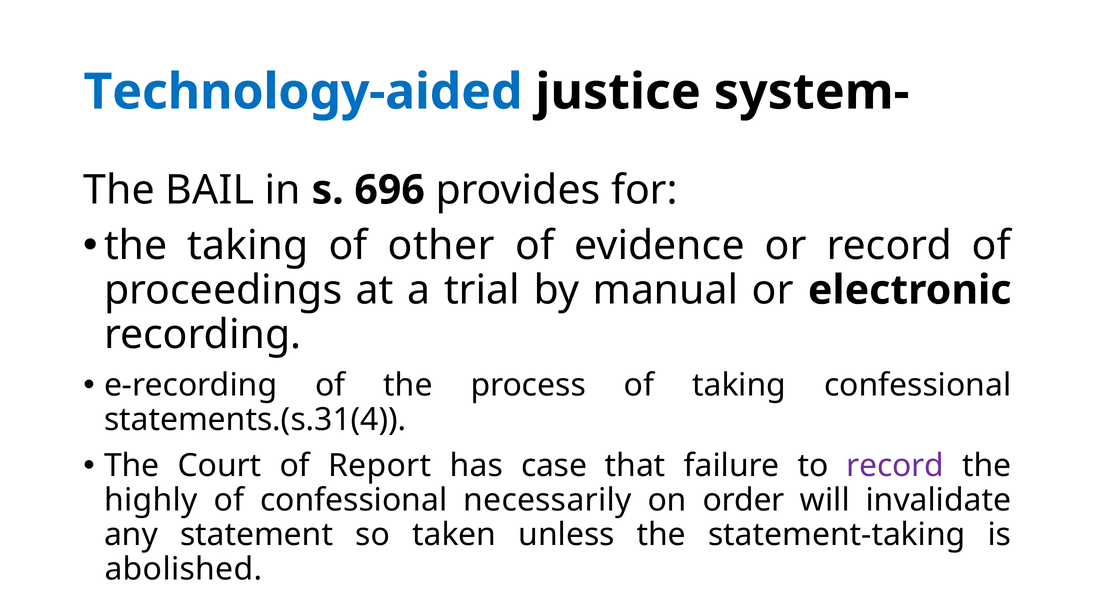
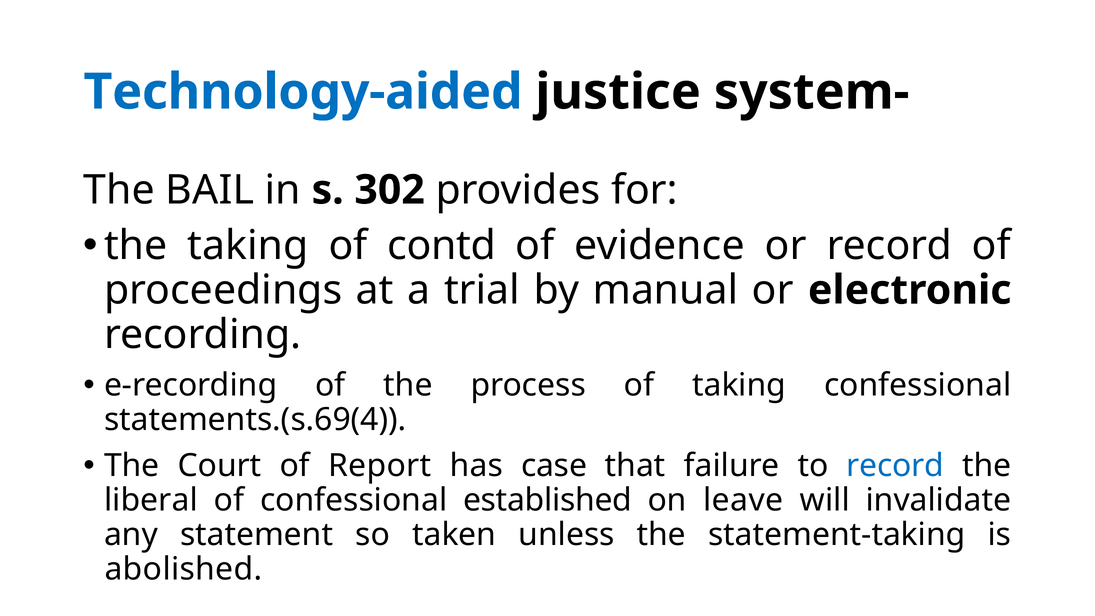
696: 696 -> 302 (390, 190)
other: other -> contd (442, 246)
statements.(s.31(4: statements.(s.31(4 -> statements.(s.69(4 (255, 420)
record colour: purple -> blue (895, 466)
highly: highly -> liberal (151, 500)
necessarily: necessarily -> established (548, 500)
order: order -> leave (743, 500)
